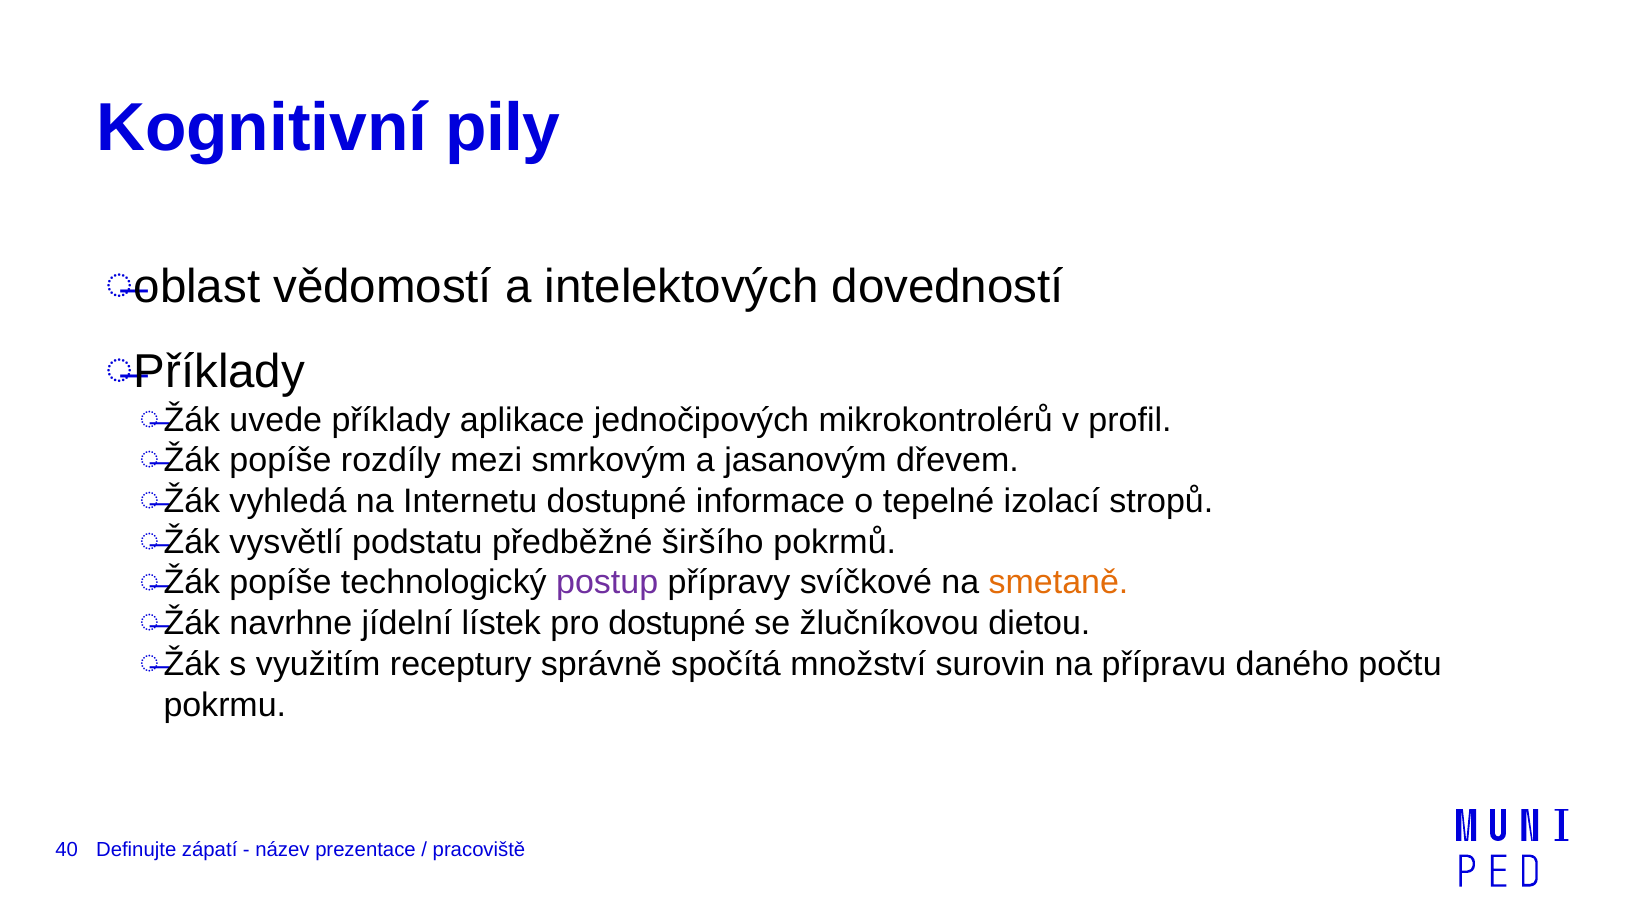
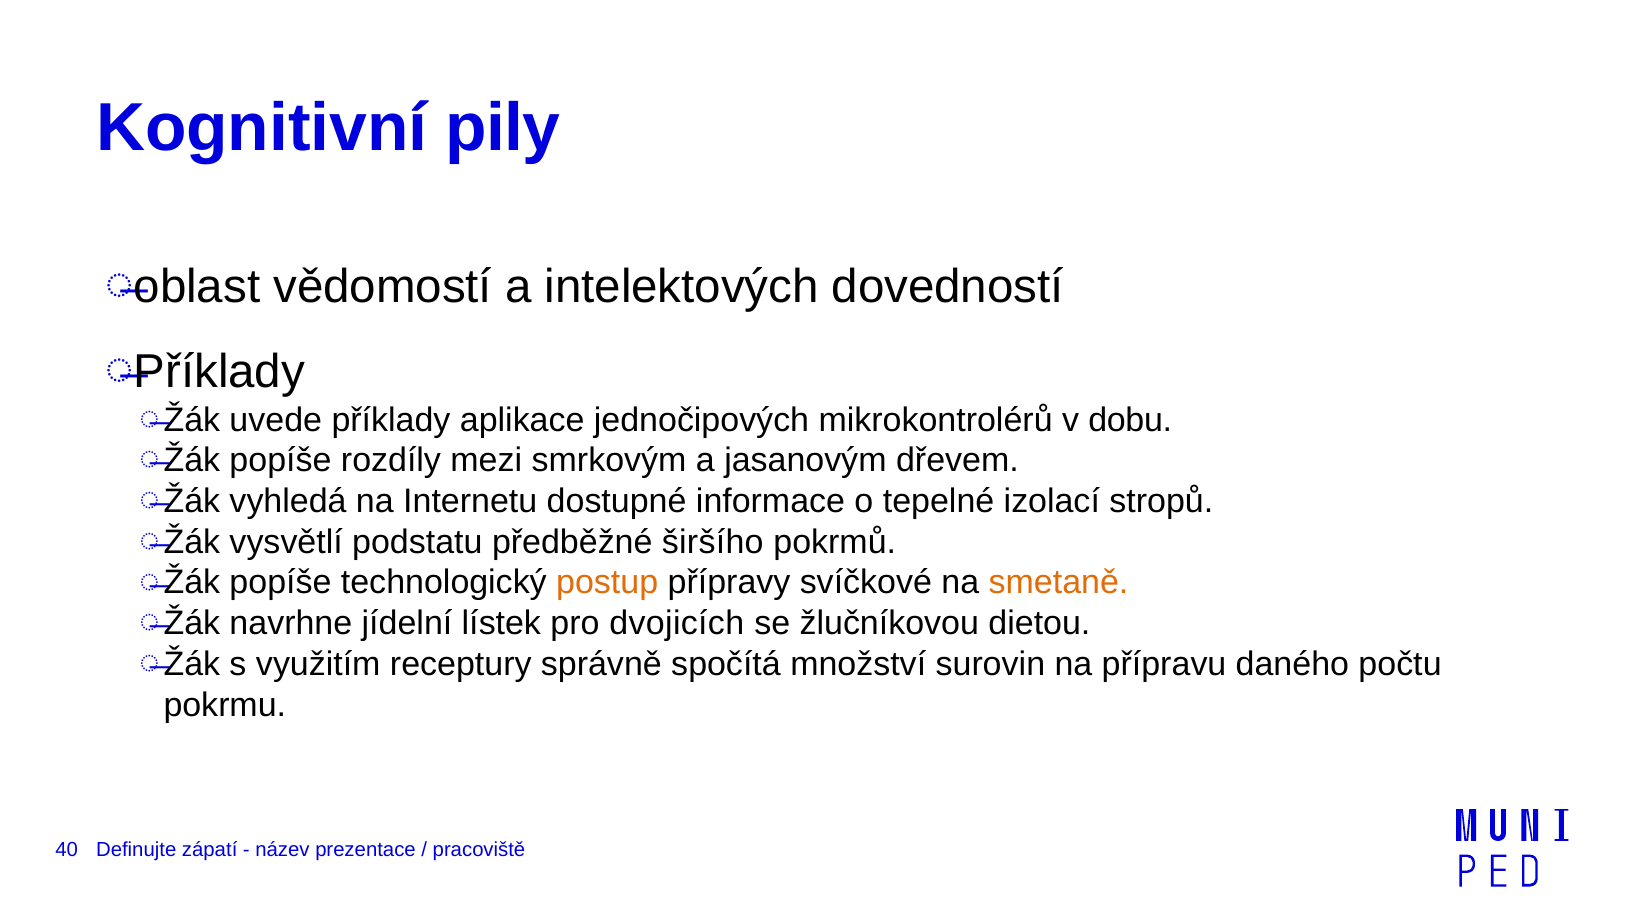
profil: profil -> dobu (1130, 420)
postup colour: purple -> orange (607, 583)
pro dostupné: dostupné -> dvojicích (677, 624)
